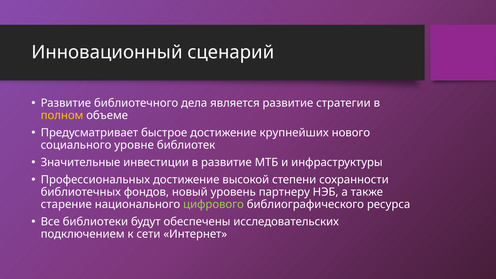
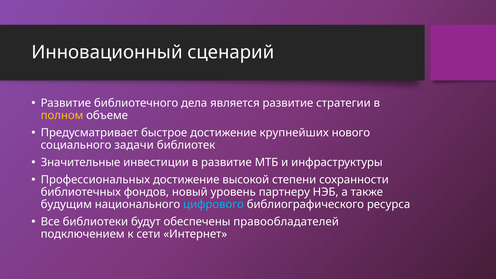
уровне: уровне -> задачи (134, 145)
старение: старение -> будущим (66, 204)
цифрового colour: light green -> light blue (214, 204)
исследовательских: исследовательских -> правообладателей (286, 222)
